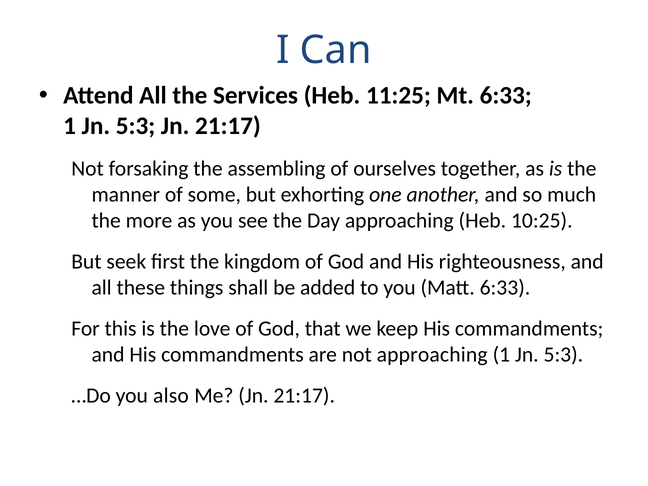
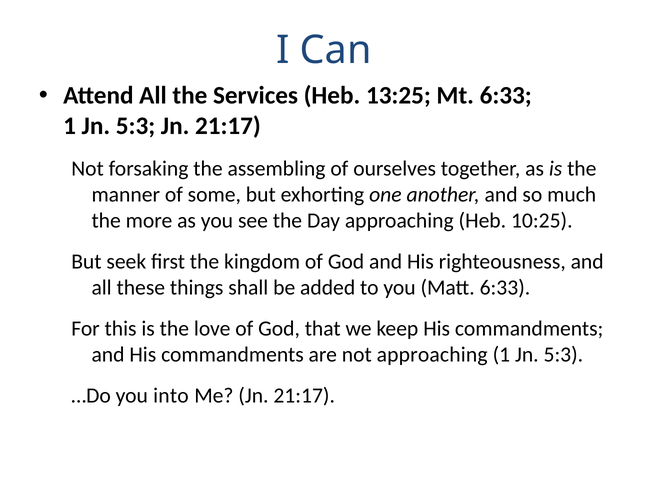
11:25: 11:25 -> 13:25 (398, 96)
also: also -> into (171, 396)
